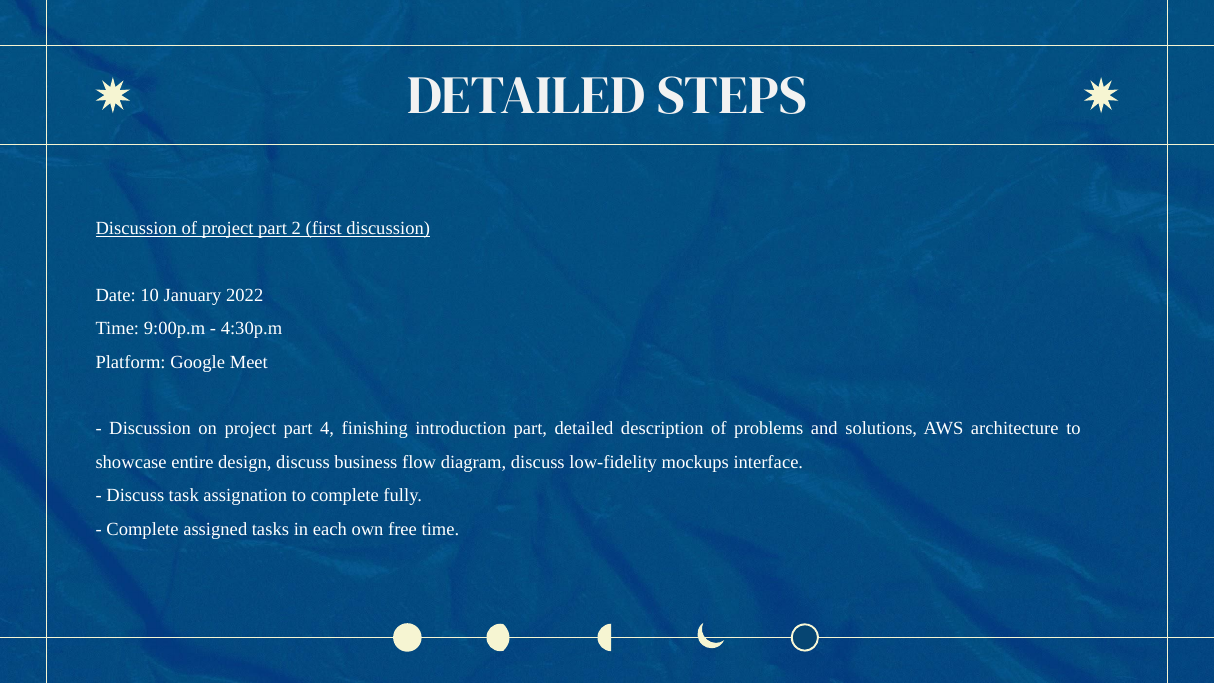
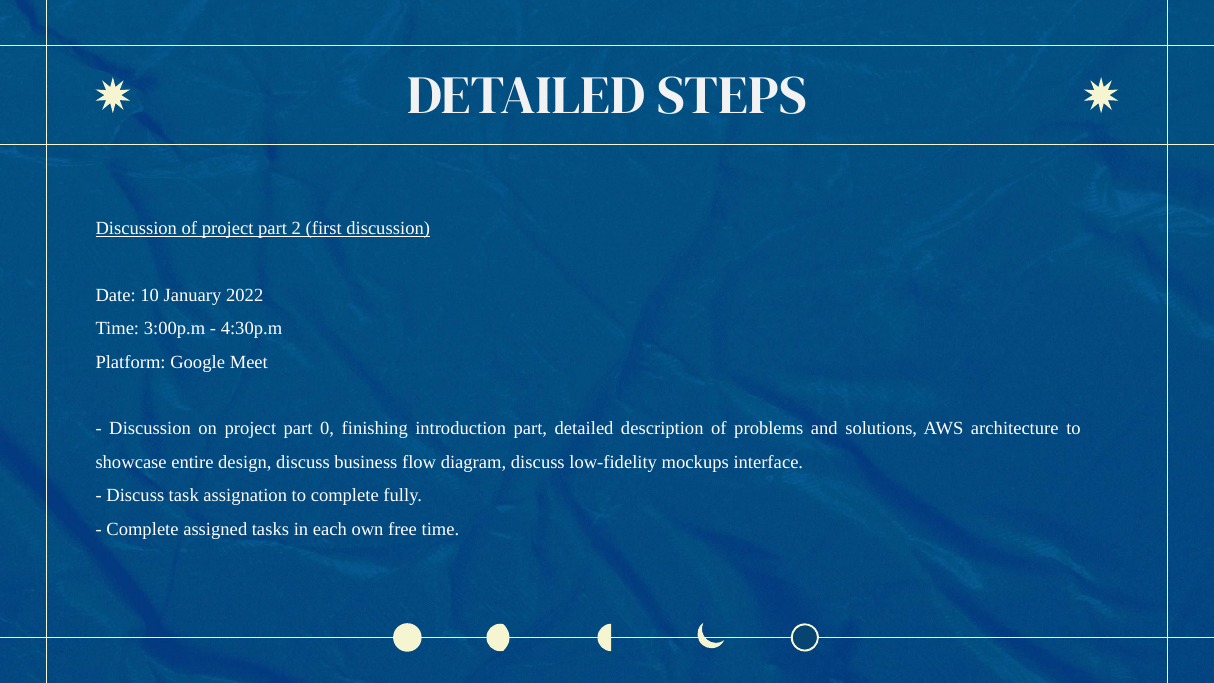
9:00p.m: 9:00p.m -> 3:00p.m (175, 329)
4: 4 -> 0 (327, 429)
